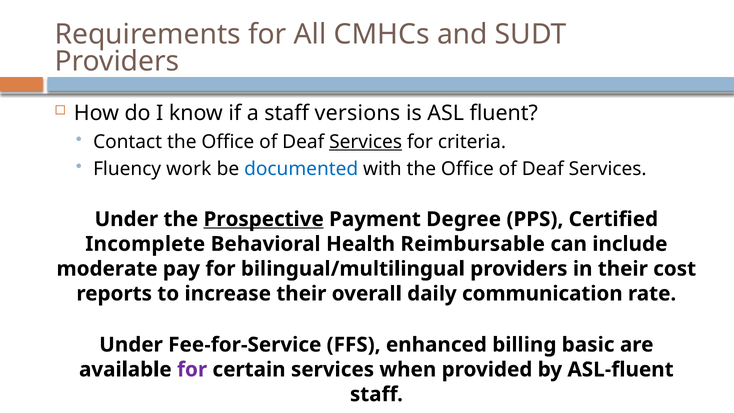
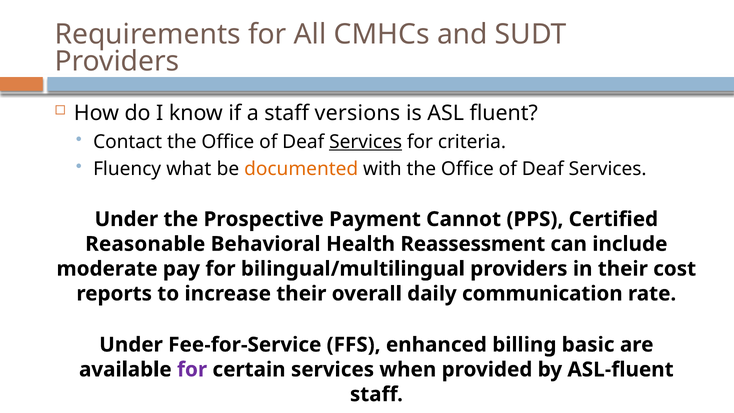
work: work -> what (189, 169)
documented colour: blue -> orange (301, 169)
Prospective underline: present -> none (264, 219)
Degree: Degree -> Cannot (464, 219)
Incomplete: Incomplete -> Reasonable (145, 244)
Reimbursable: Reimbursable -> Reassessment (473, 244)
